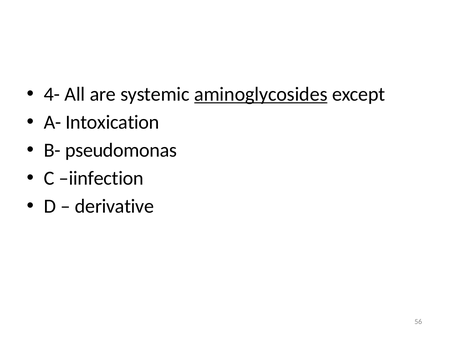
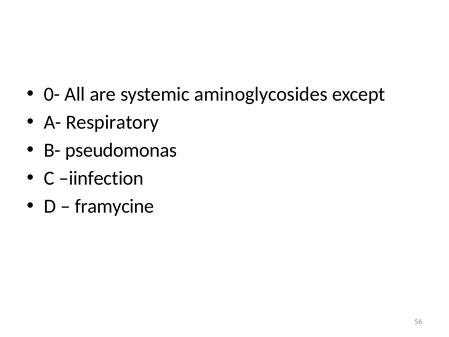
4-: 4- -> 0- (52, 94)
aminoglycosides underline: present -> none (261, 94)
Intoxication: Intoxication -> Respiratory (112, 122)
derivative: derivative -> framycine (114, 206)
